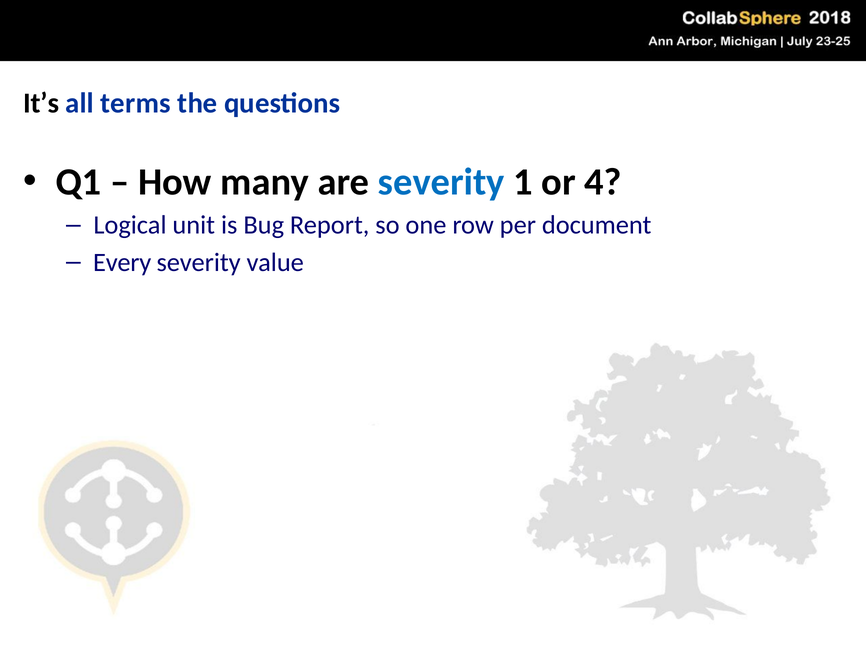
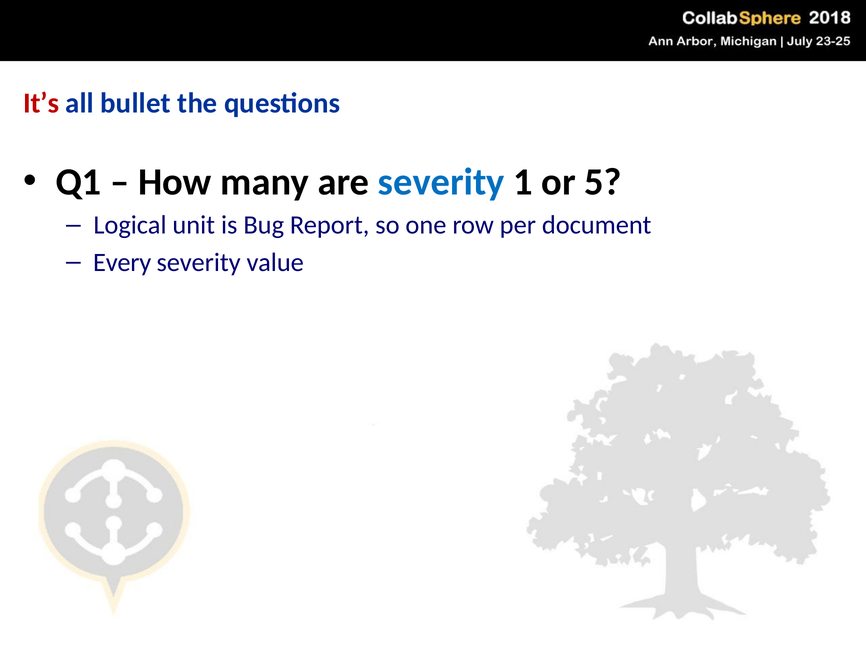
It’s colour: black -> red (41, 103)
terms: terms -> bullet (136, 103)
4: 4 -> 5 (603, 182)
